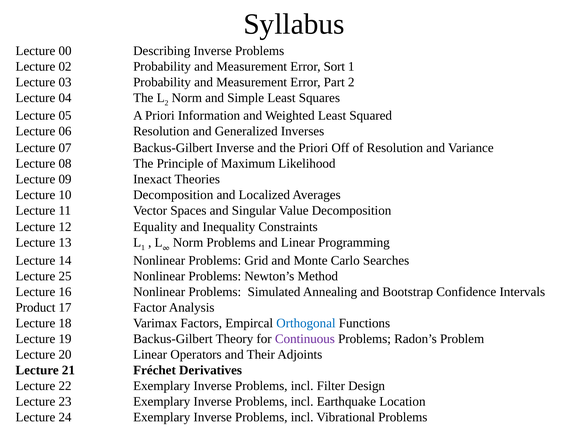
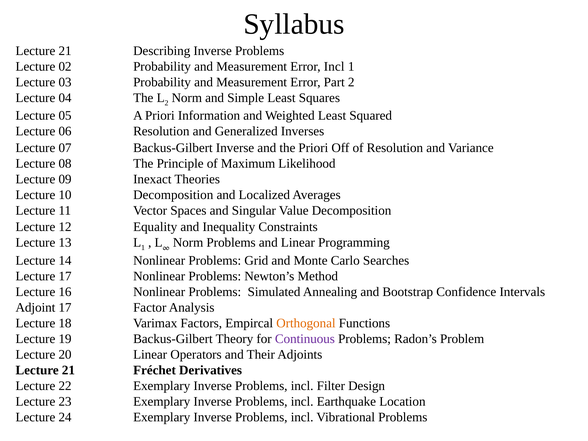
00: 00 -> 21 (65, 51)
Error Sort: Sort -> Incl (334, 66)
Lecture 25: 25 -> 17 (65, 276)
Product: Product -> Adjoint (35, 307)
Orthogonal colour: blue -> orange (306, 323)
